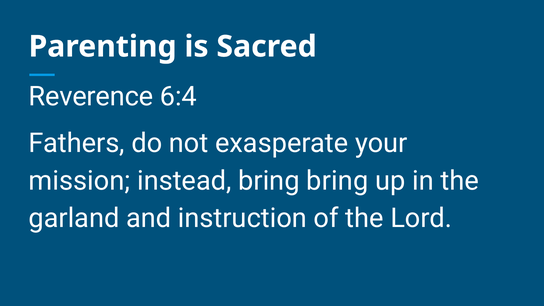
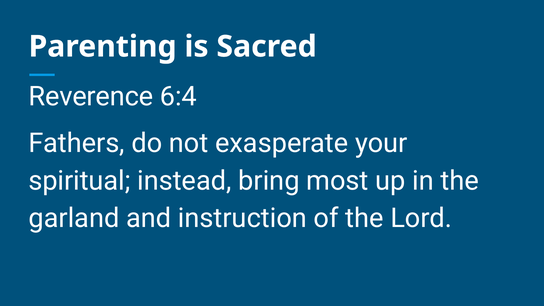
mission: mission -> spiritual (79, 181)
bring bring: bring -> most (337, 181)
